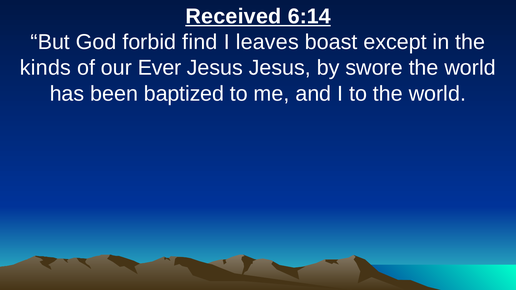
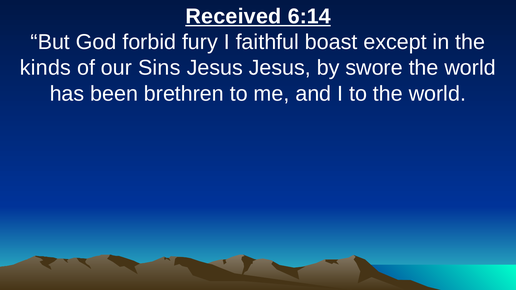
find: find -> fury (200, 42)
leaves: leaves -> faithful (267, 42)
Ever: Ever -> Sins (159, 68)
baptized: baptized -> brethren (184, 94)
